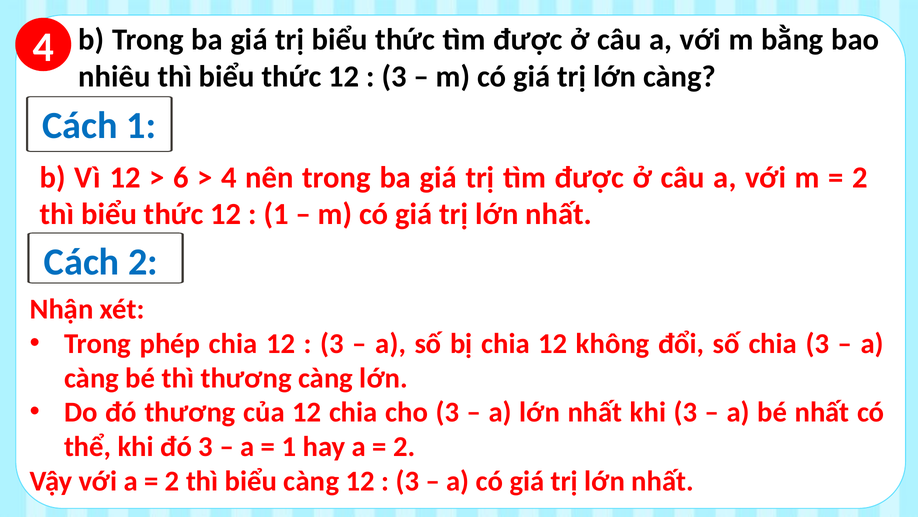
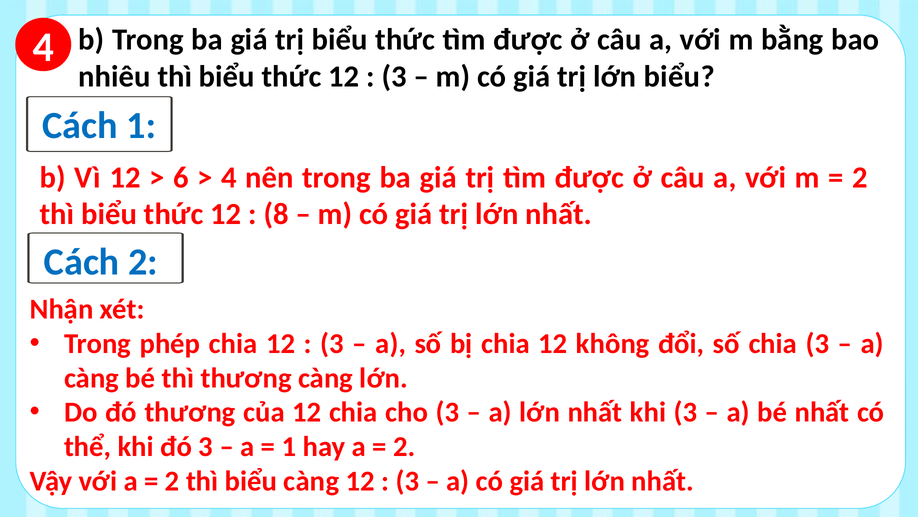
lớn càng: càng -> biểu (679, 76)
1: 1 -> 8 (276, 214)
